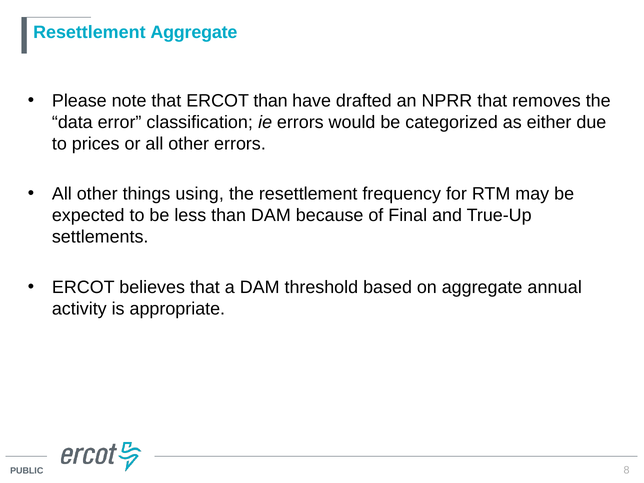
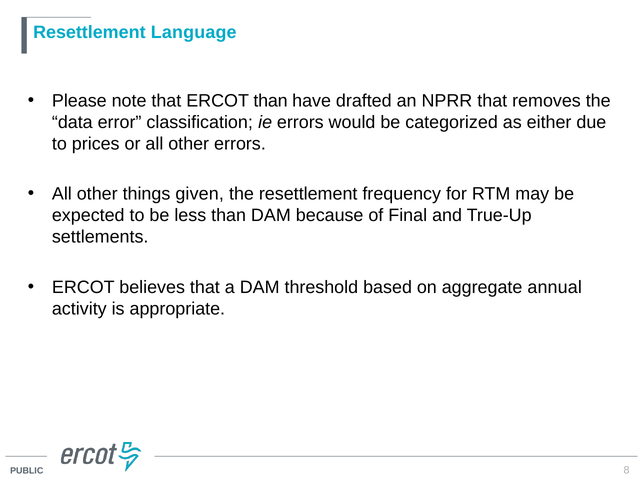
Resettlement Aggregate: Aggregate -> Language (194, 32)
using: using -> given (200, 194)
